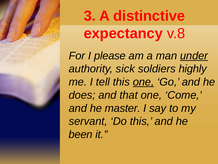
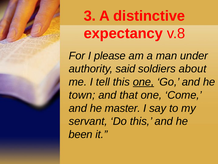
under underline: present -> none (194, 56)
sick: sick -> said (125, 69)
highly: highly -> about (193, 69)
does: does -> town (82, 95)
